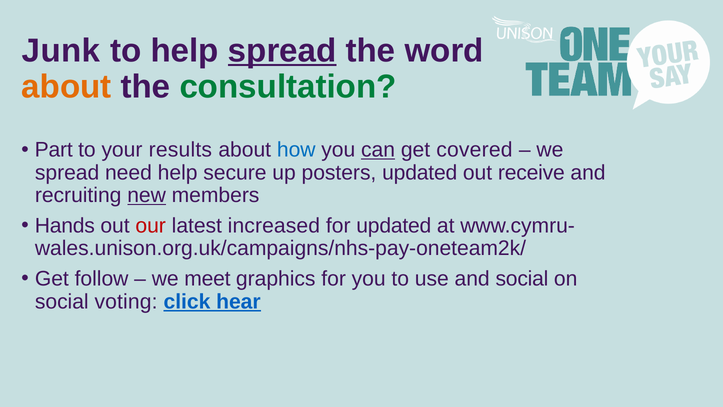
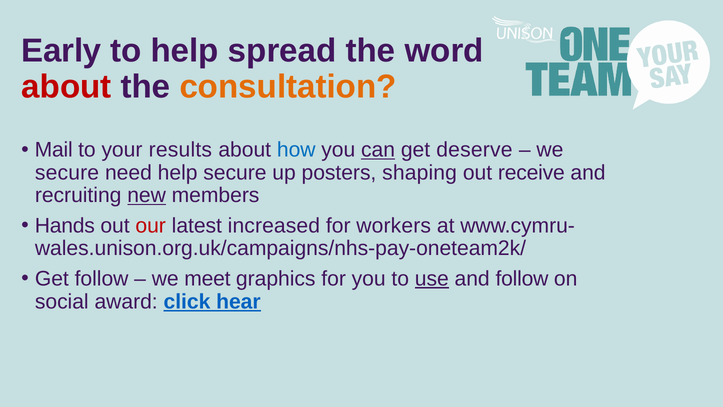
Junk: Junk -> Early (61, 51)
spread underline: present -> none (282, 51)
about colour: orange -> red (66, 87)
consultation colour: green -> orange (288, 87)
Part: Part -> Mail (54, 150)
covered: covered -> deserve (474, 150)
spread: spread -> secure (67, 173)
posters updated: updated -> shaping (420, 173)
for updated: updated -> workers (394, 226)
use underline: none -> present (432, 279)
and social: social -> follow (522, 279)
voting: voting -> award (126, 301)
